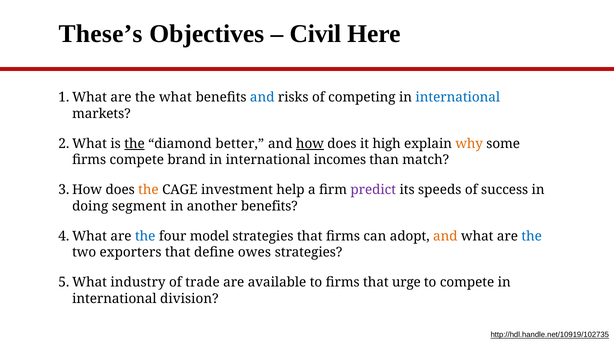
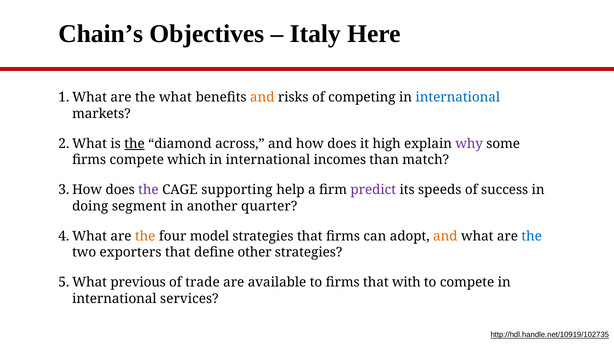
These’s: These’s -> Chain’s (101, 34)
Civil: Civil -> Italy (315, 34)
and colour: blue -> orange (262, 98)
better: better -> across (240, 144)
how underline: present -> none (310, 144)
why colour: orange -> purple (469, 144)
brand: brand -> which (187, 160)
the colour: orange -> purple (148, 190)
investment: investment -> supporting (237, 190)
another benefits: benefits -> quarter (269, 206)
the colour: blue -> orange (145, 237)
owes: owes -> other (255, 253)
industry: industry -> previous (138, 283)
urge: urge -> with (406, 283)
division: division -> services (189, 299)
